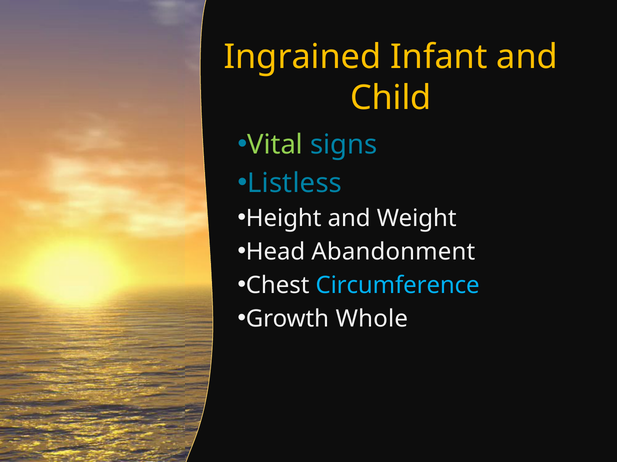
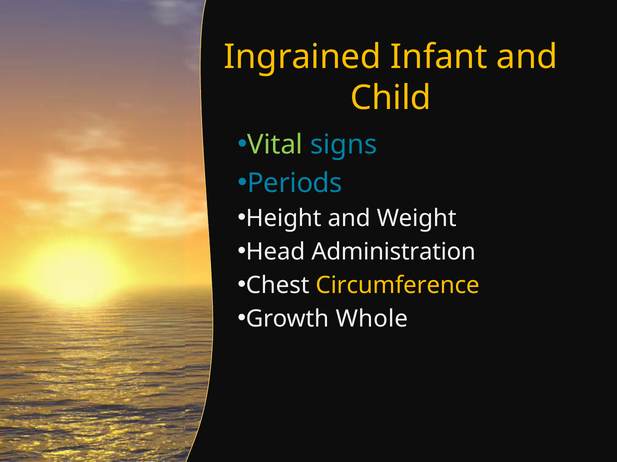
Listless: Listless -> Periods (295, 183)
Abandonment: Abandonment -> Administration (394, 252)
Circumference colour: light blue -> yellow (398, 286)
